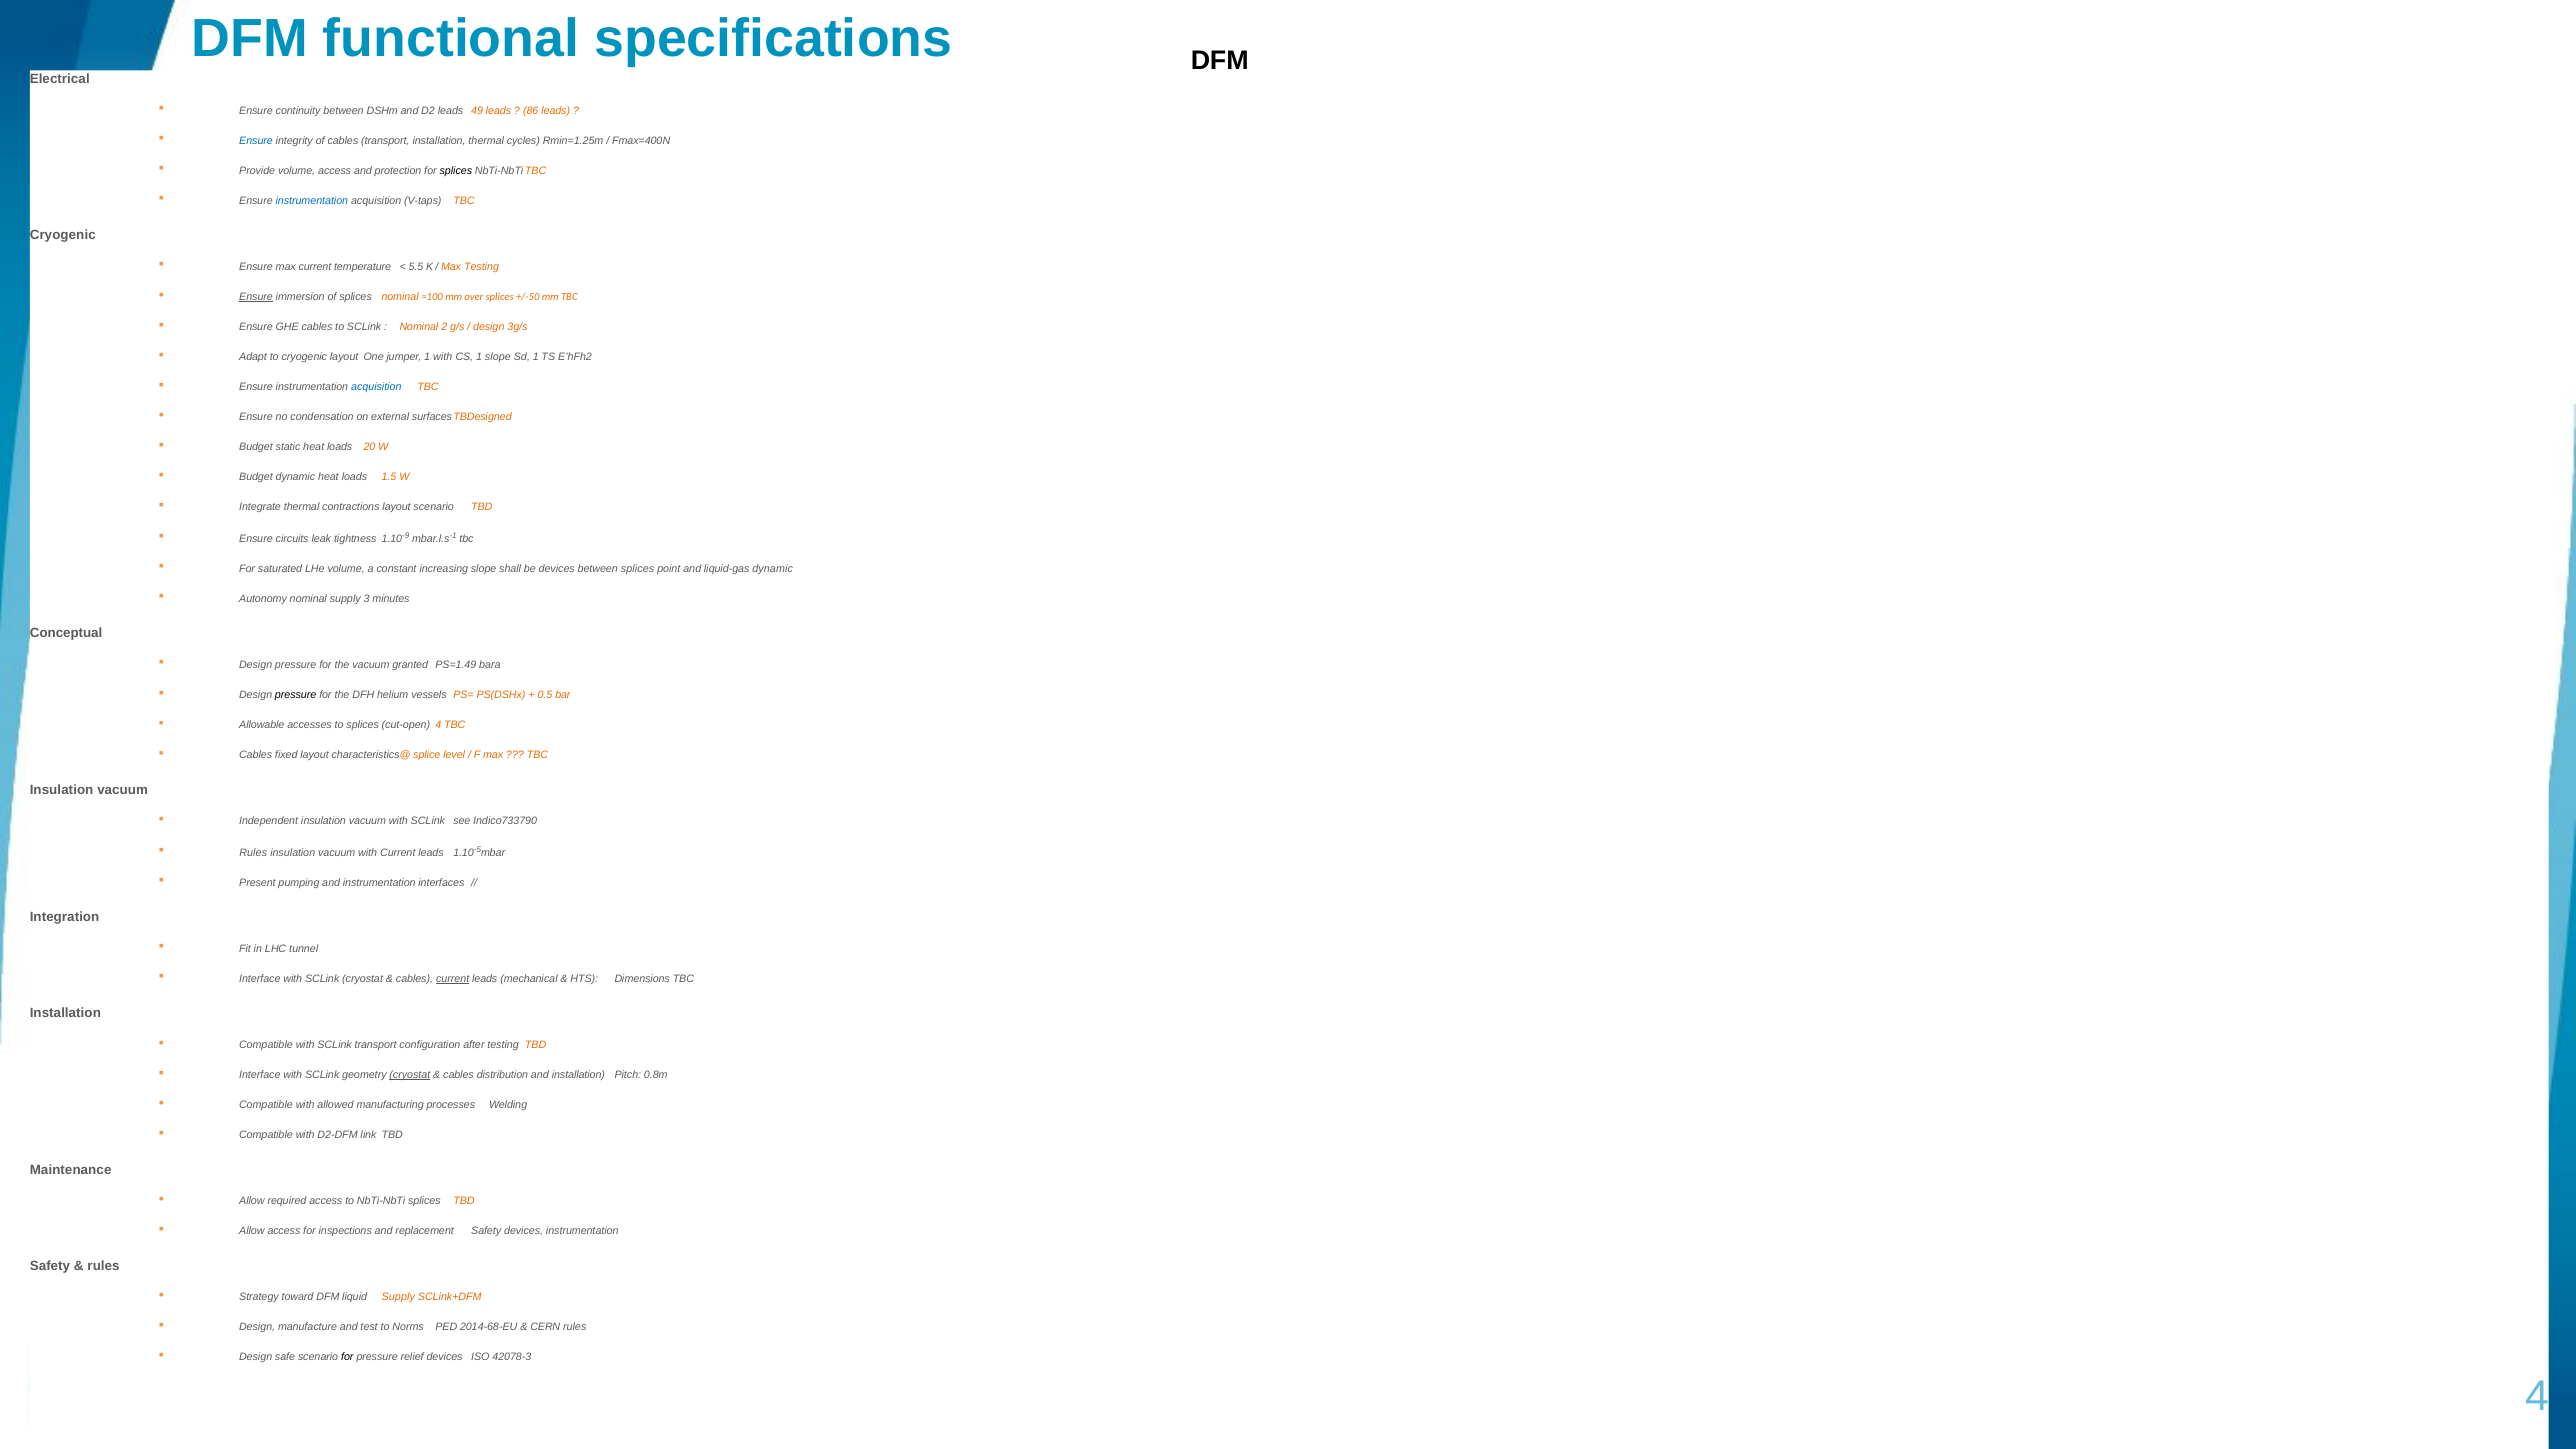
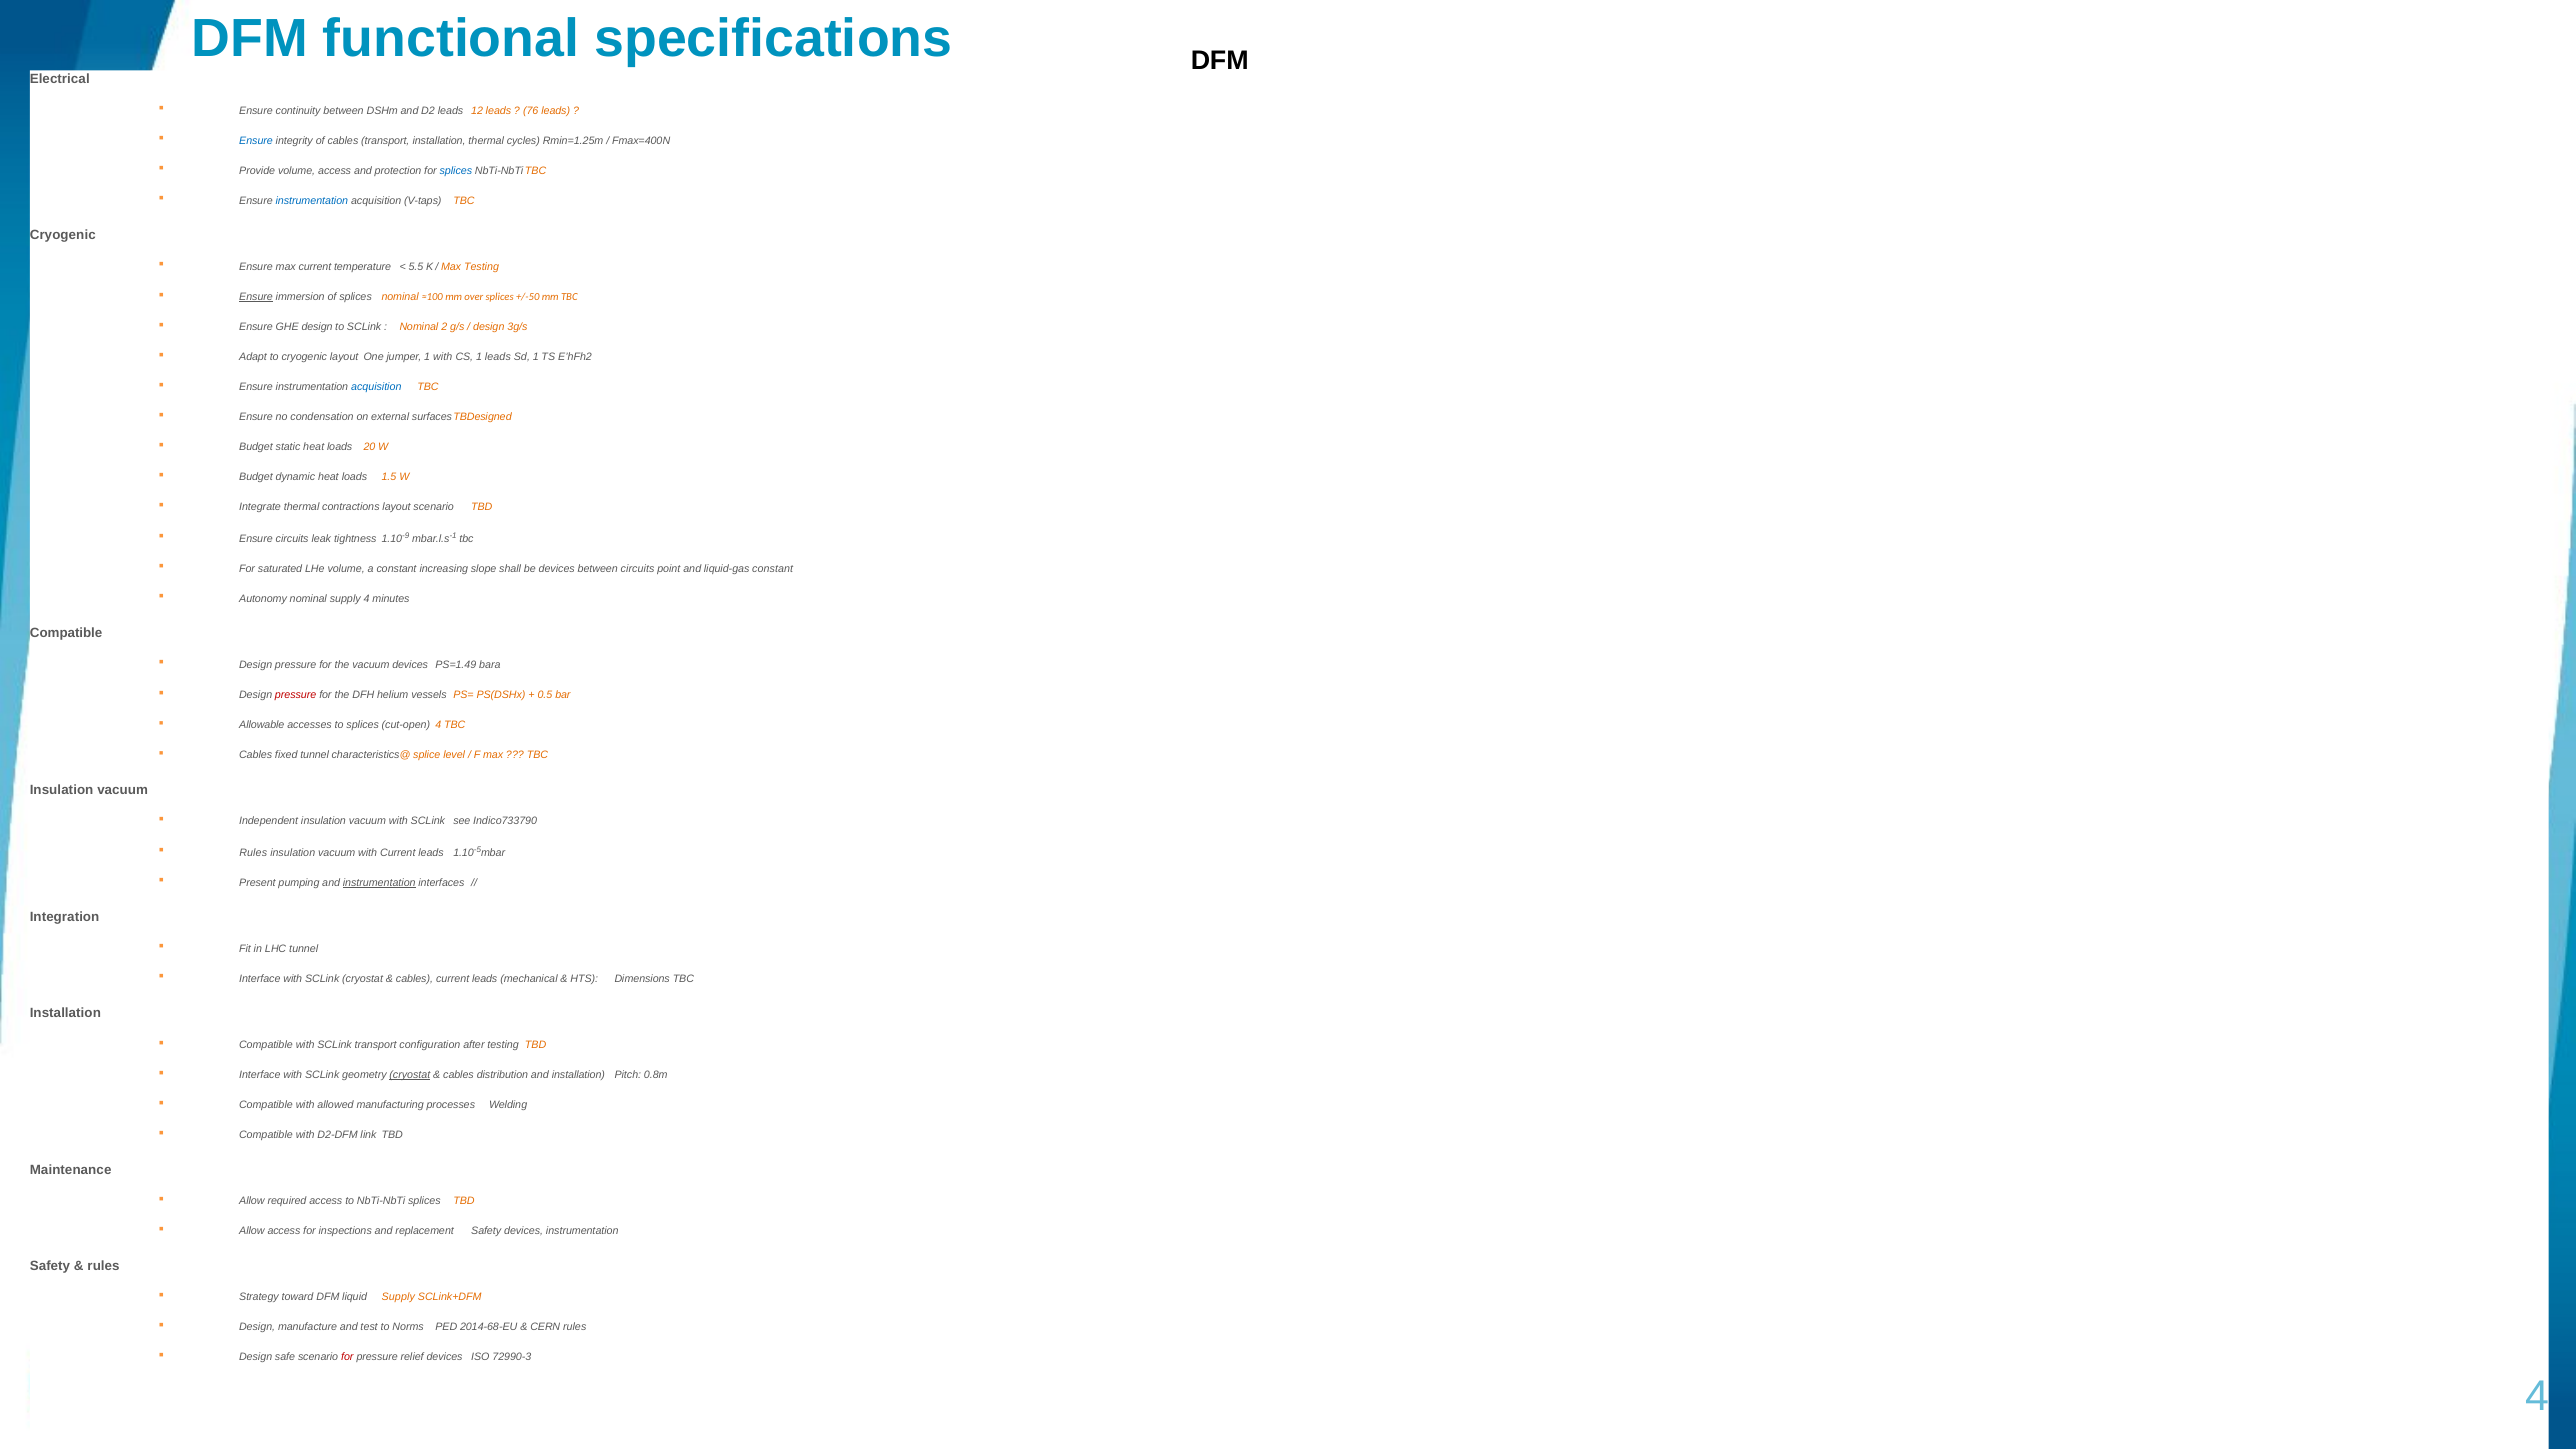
49: 49 -> 12 (477, 111)
86: 86 -> 76 (531, 111)
splices colour: black -> blue (456, 171)
GHE cables: cables -> design (317, 327)
1 slope: slope -> leads (498, 357)
between splices: splices -> circuits (638, 569)
liquid-gas dynamic: dynamic -> constant (773, 569)
supply 3: 3 -> 4 (367, 599)
Conceptual: Conceptual -> Compatible (66, 634)
vacuum granted: granted -> devices (410, 665)
pressure colour: black -> red (296, 695)
fixed layout: layout -> tunnel (315, 755)
instrumentation underline: none -> present (379, 883)
current underline: present -> none (453, 979)
for colour: black -> red (347, 1357)
42078-3: 42078-3 -> 72990-3 (512, 1357)
